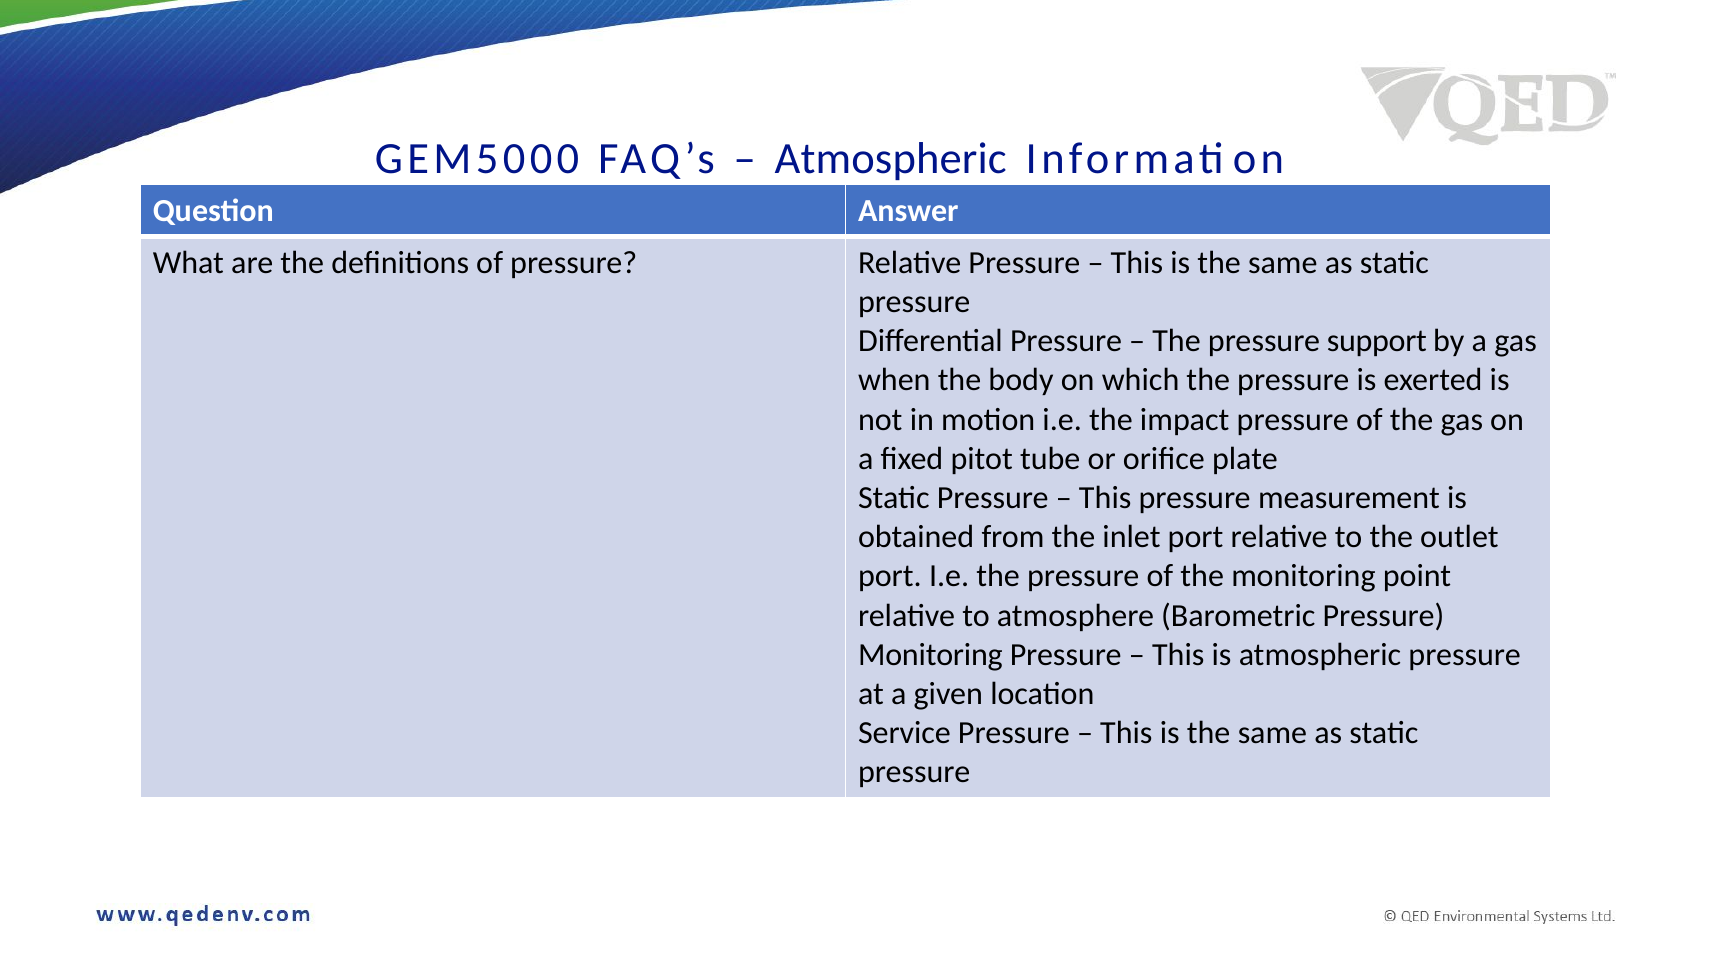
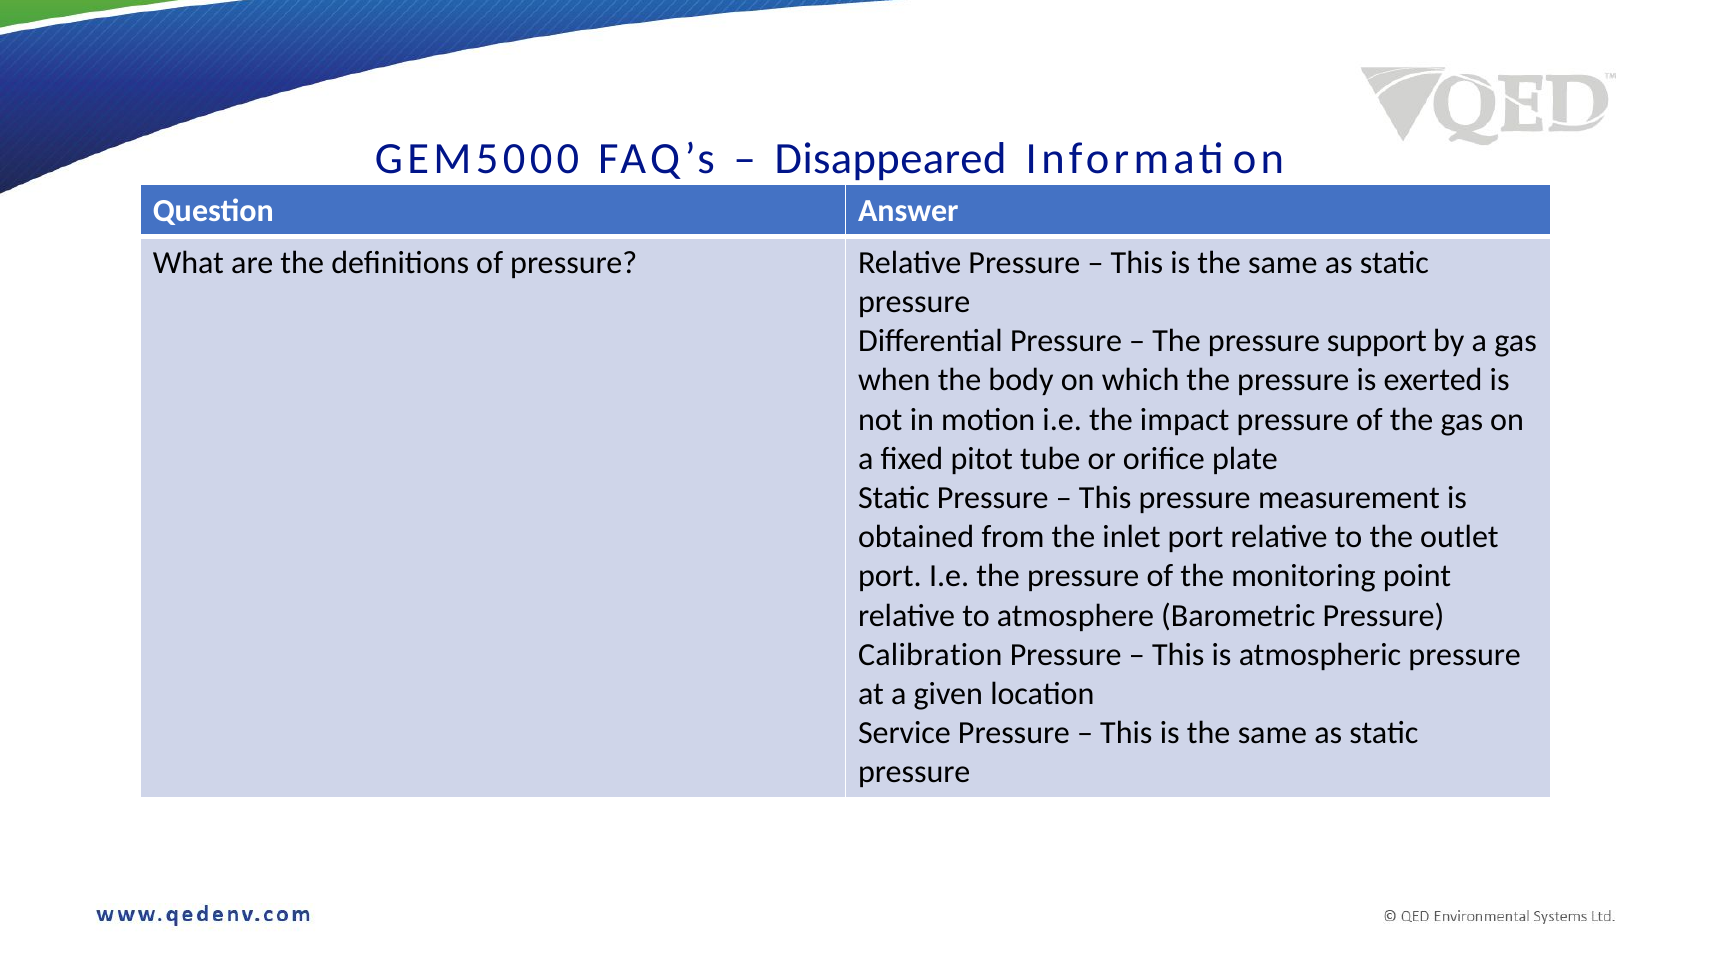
Atmospheric: Atmospheric -> Disappeared (891, 159)
Monitoring: Monitoring -> Calibration (930, 654)
